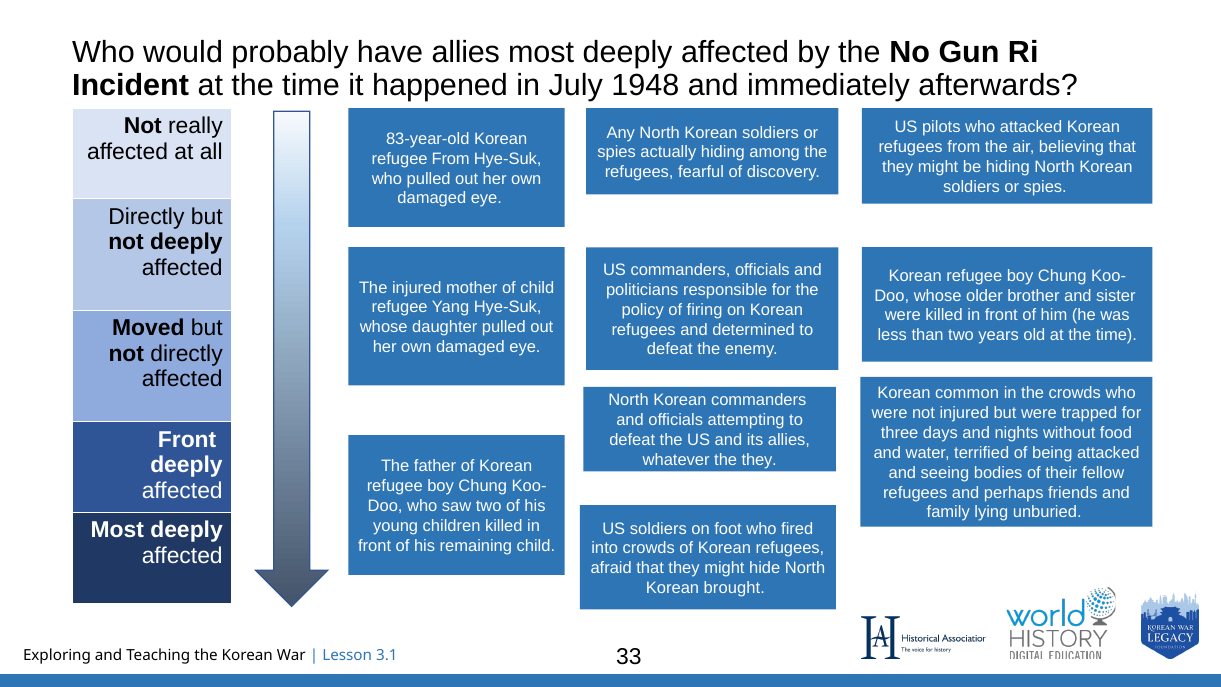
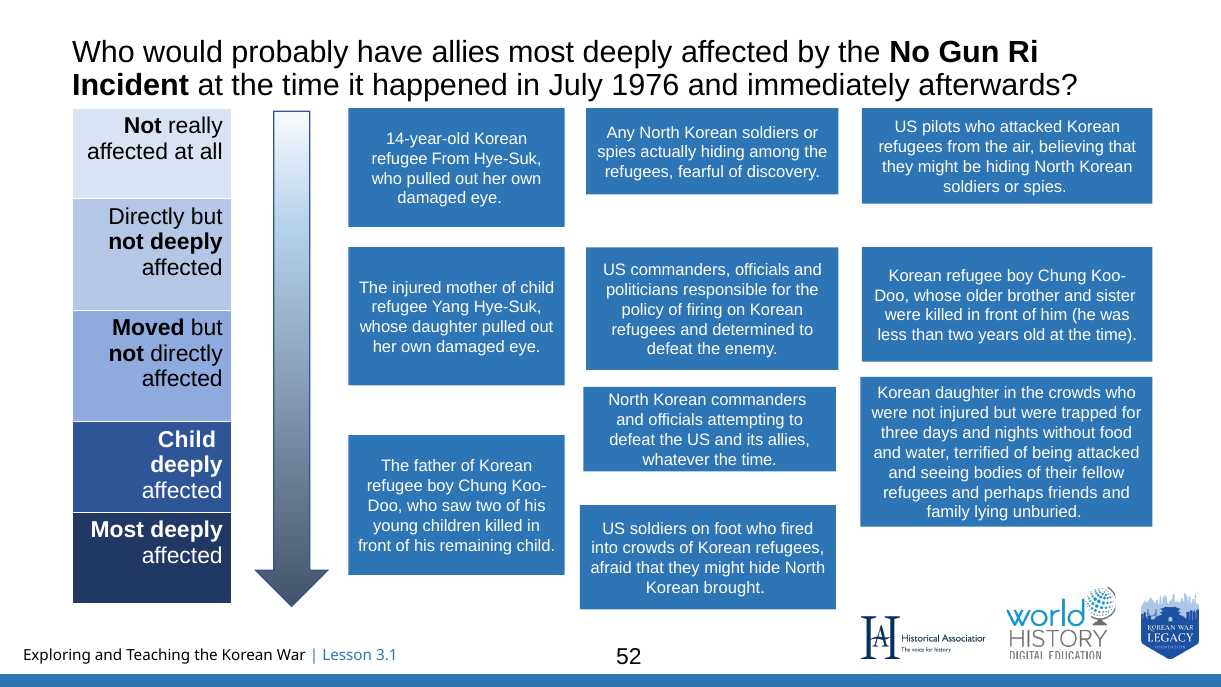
1948: 1948 -> 1976 (645, 85)
83-year-old: 83-year-old -> 14-year-old (428, 139)
Korean common: common -> daughter (967, 393)
Front: Front -> Child (187, 440)
whatever the they: they -> time (759, 460)
33: 33 -> 52 (629, 656)
